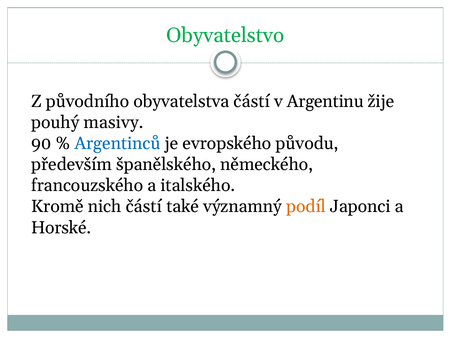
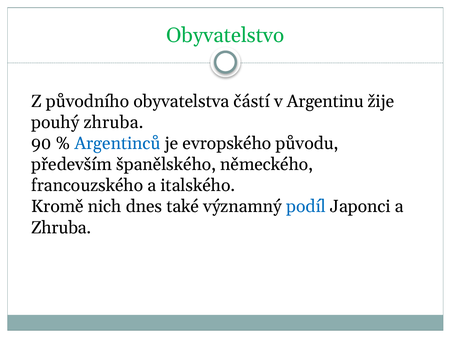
pouhý masivy: masivy -> zhruba (114, 122)
nich částí: částí -> dnes (144, 207)
podíl colour: orange -> blue (306, 207)
Horské: Horské -> Zhruba (61, 228)
